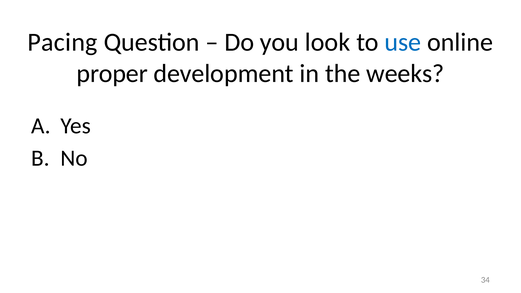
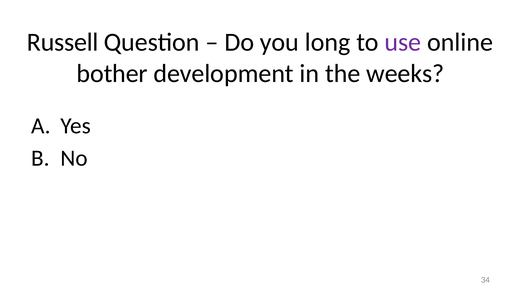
Pacing: Pacing -> Russell (63, 42)
look: look -> long (328, 42)
use colour: blue -> purple (403, 42)
proper: proper -> bother (112, 73)
